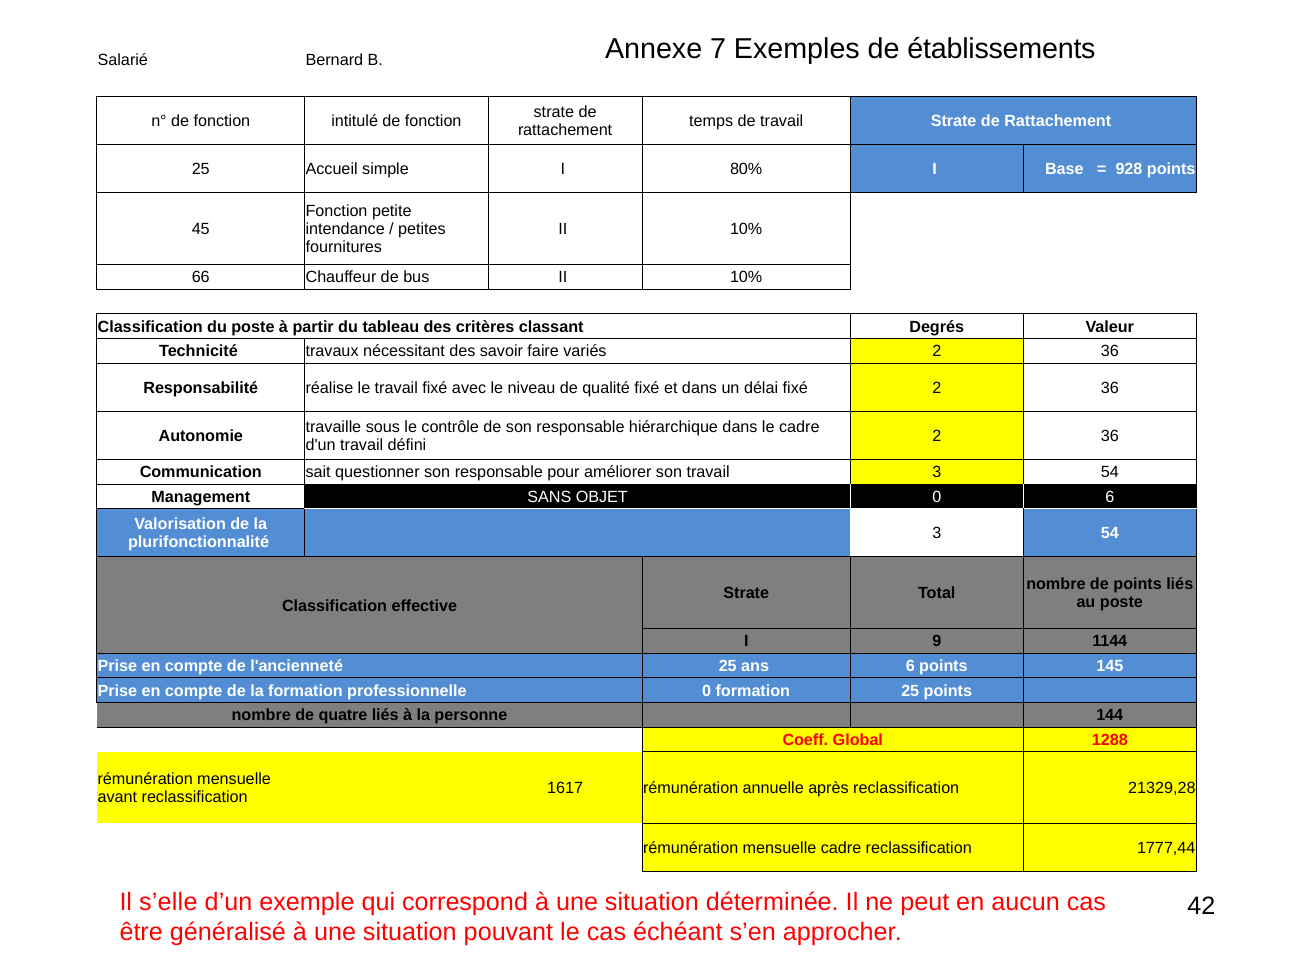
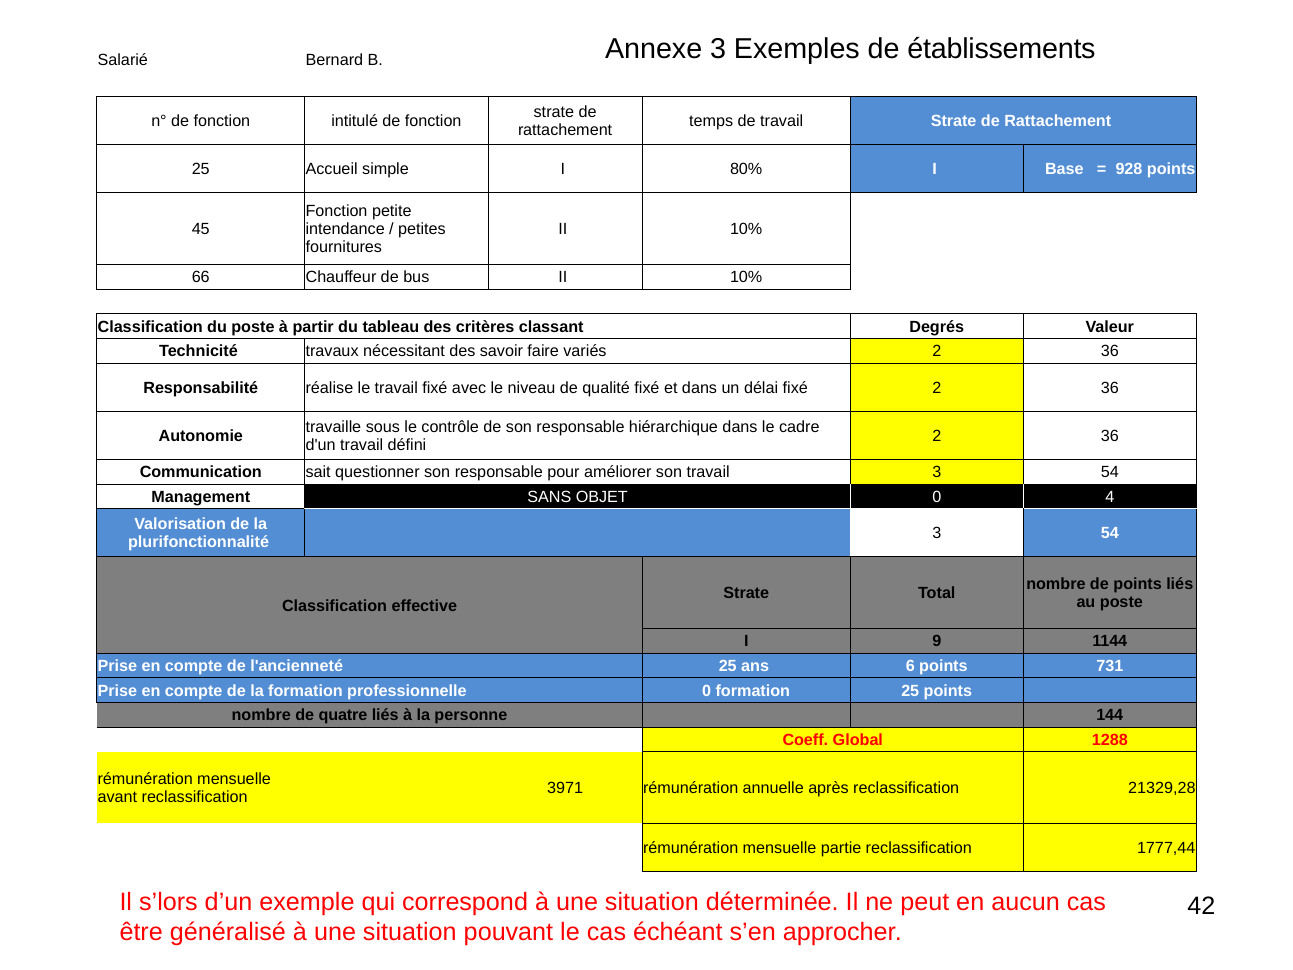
Annexe 7: 7 -> 3 (718, 49)
0 6: 6 -> 4 (1110, 497)
145: 145 -> 731 (1110, 666)
1617: 1617 -> 3971 (565, 788)
mensuelle cadre: cadre -> partie (841, 848)
s’elle: s’elle -> s’lors (168, 902)
